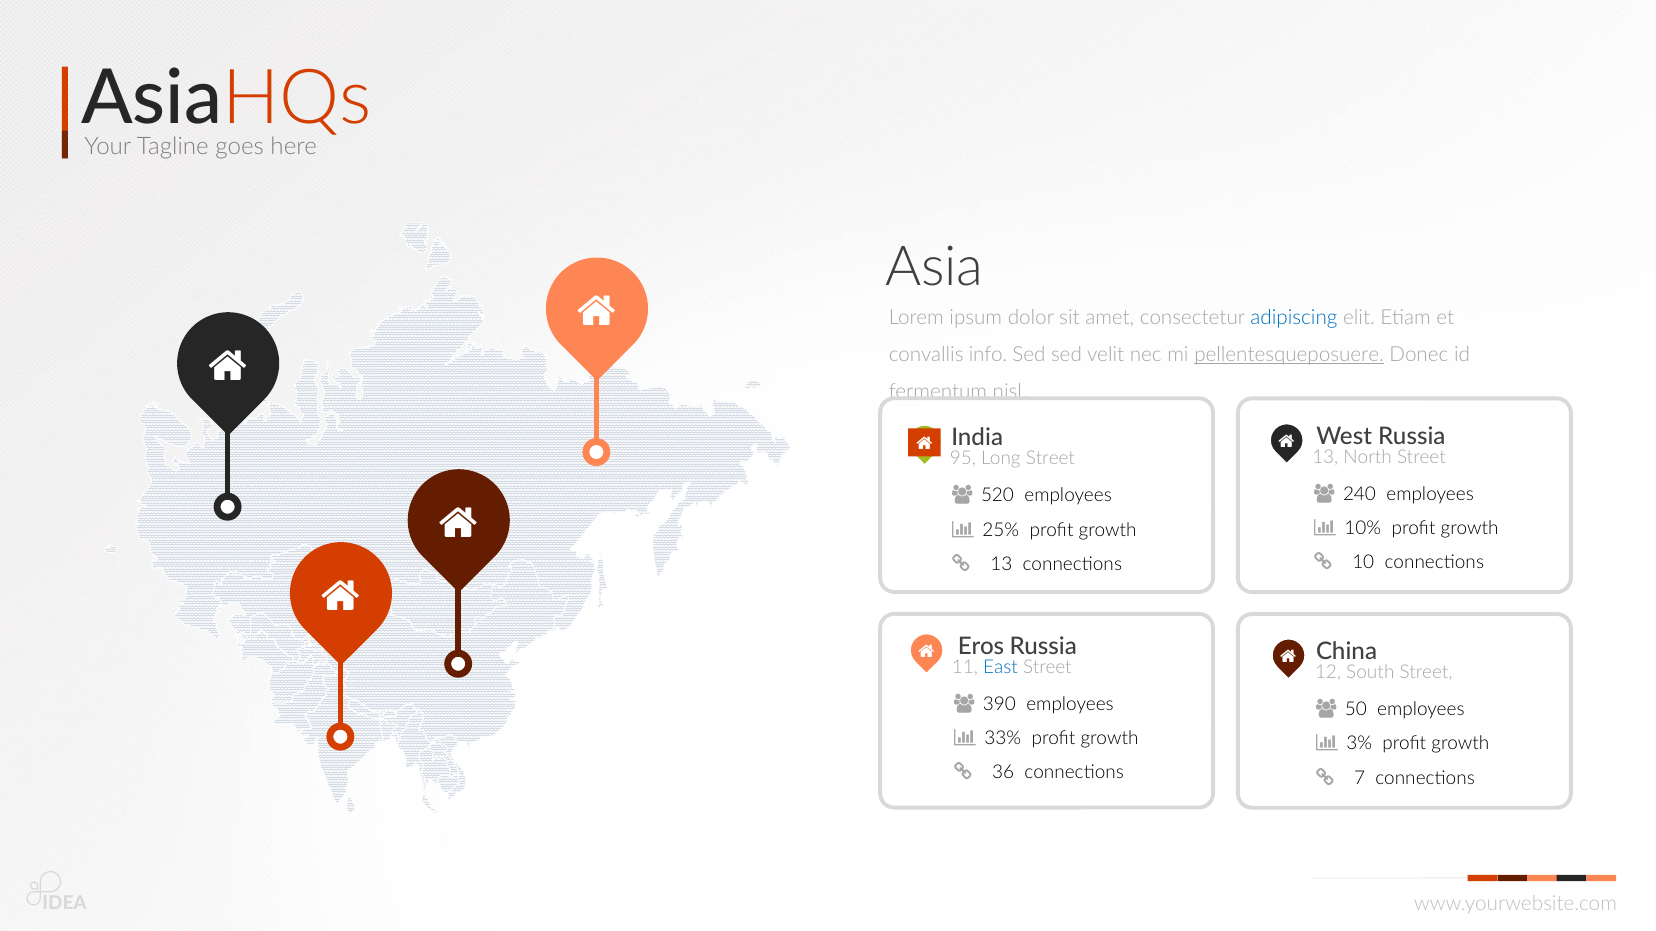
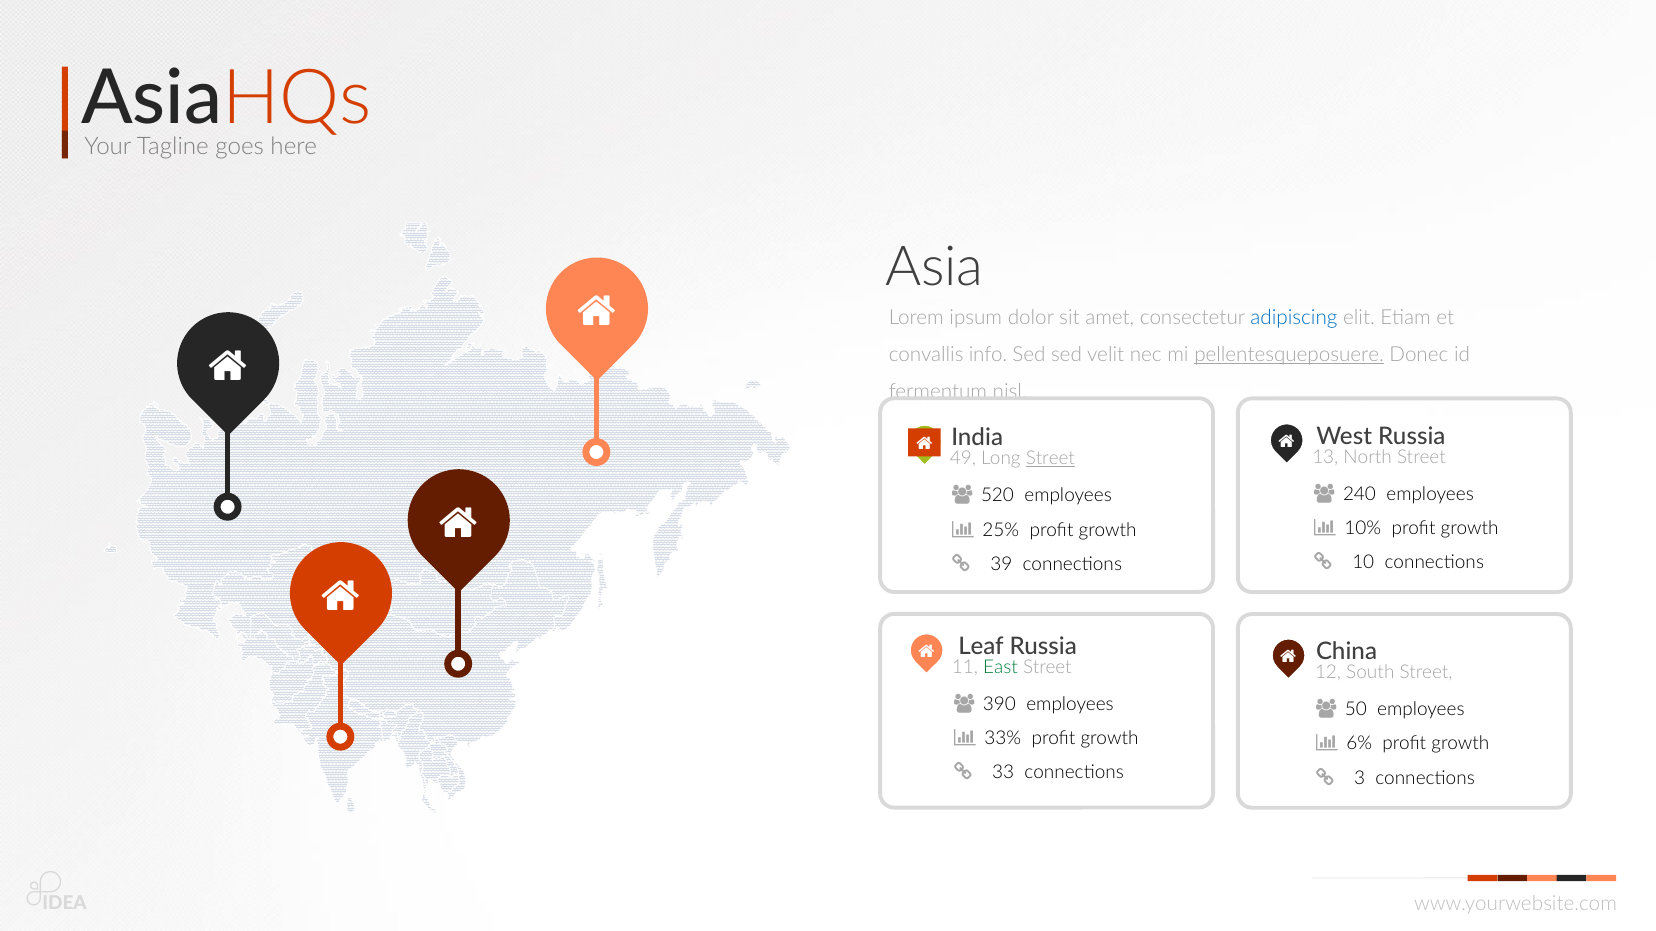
95: 95 -> 49 (963, 459)
Street underline: none -> present (1050, 459)
13: 13 -> 39 (1001, 564)
Eros: Eros -> Leaf (981, 647)
East colour: blue -> green (1000, 668)
3%: 3% -> 6% (1359, 744)
36: 36 -> 33 (1003, 773)
7: 7 -> 3 (1360, 778)
